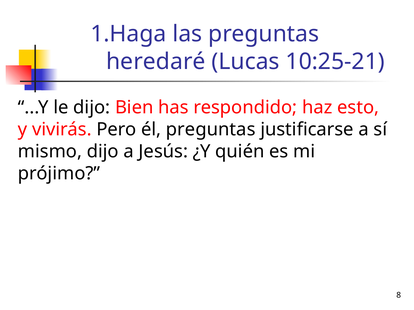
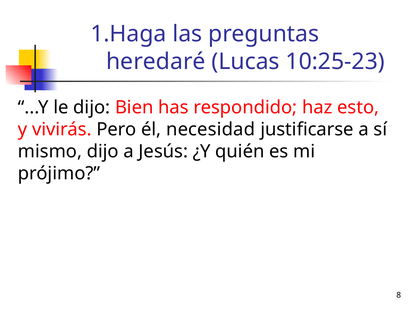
10:25-21: 10:25-21 -> 10:25-23 (335, 62)
él preguntas: preguntas -> necesidad (211, 130)
